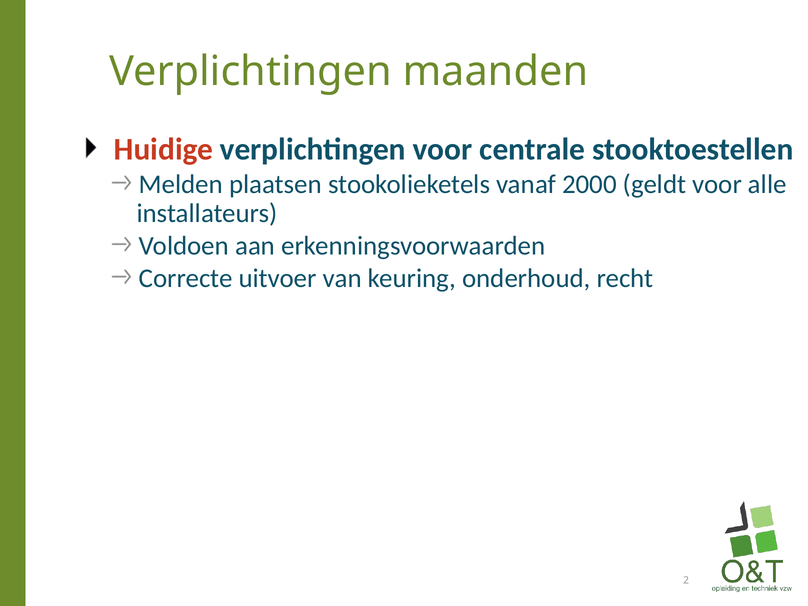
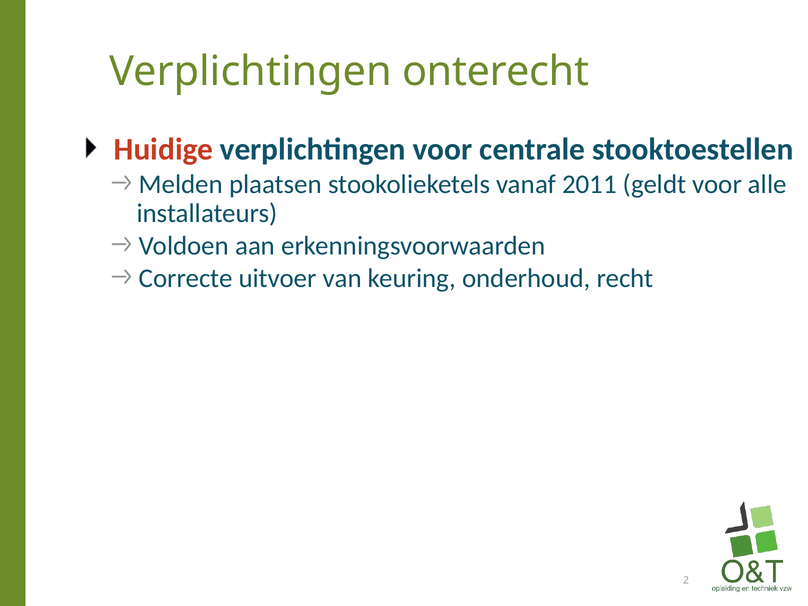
maanden: maanden -> onterecht (496, 71)
2000: 2000 -> 2011 (589, 185)
